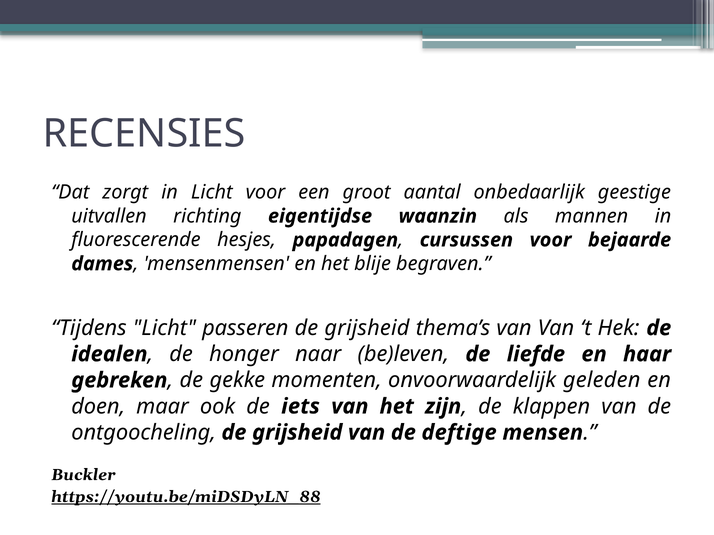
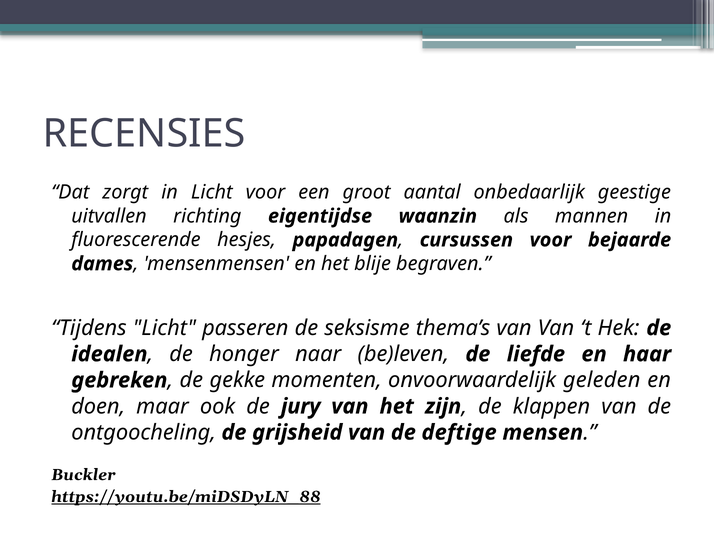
passeren de grijsheid: grijsheid -> seksisme (367, 328)
iets: iets -> jury (301, 407)
